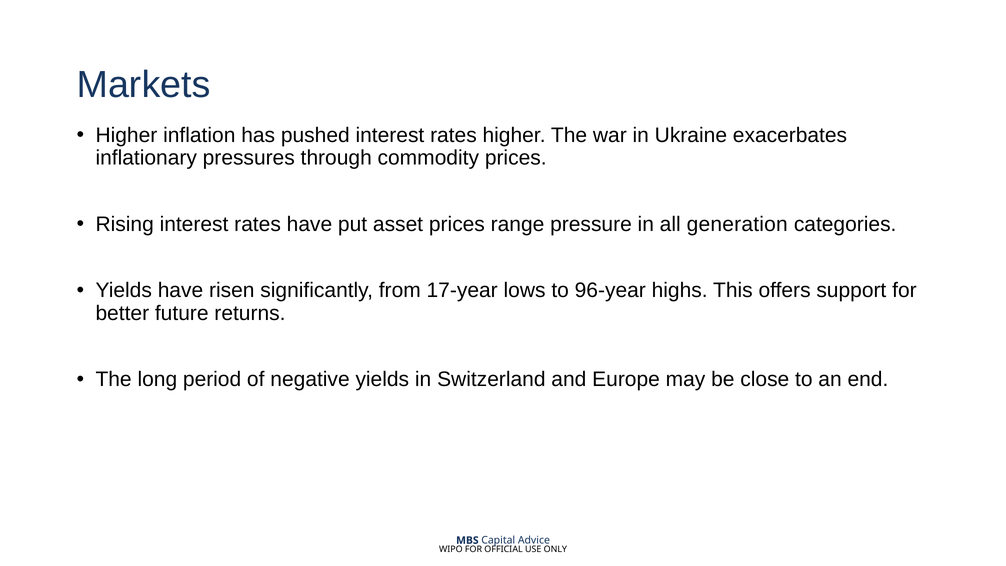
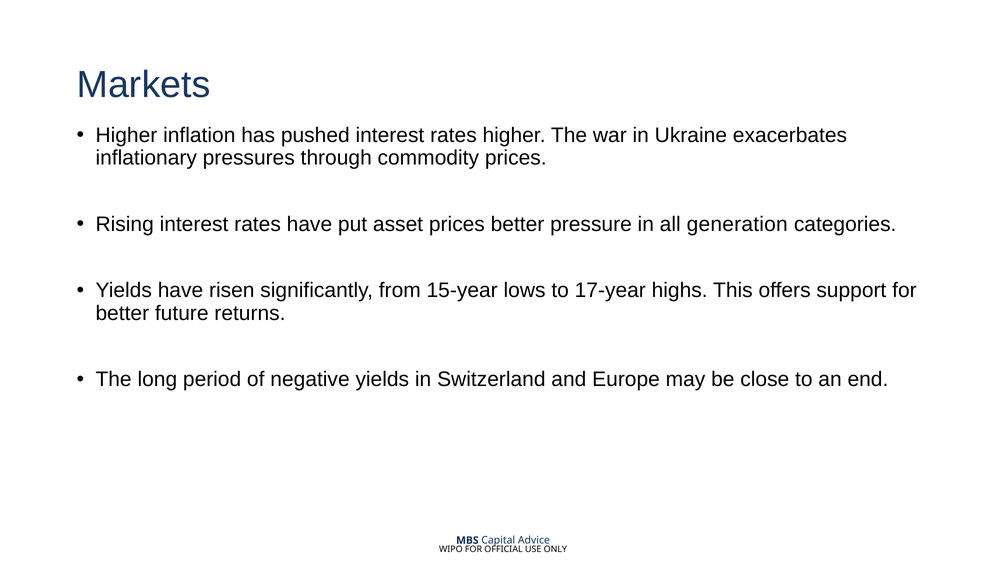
prices range: range -> better (518, 224)
17-year: 17-year -> 15-year (462, 291)
96-year: 96-year -> 17-year (610, 291)
